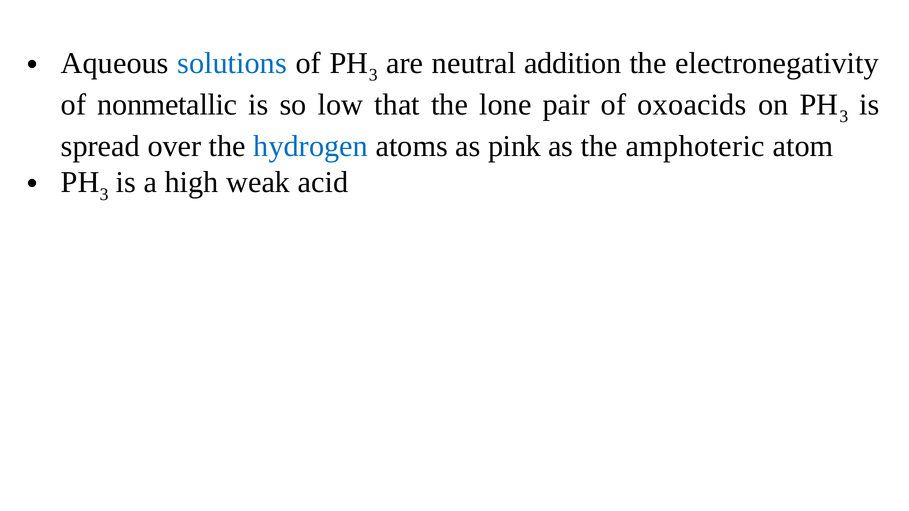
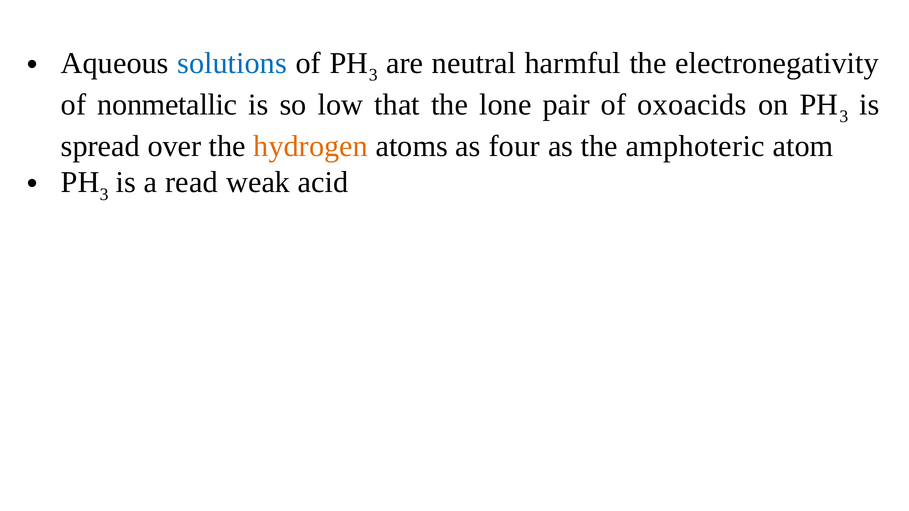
addition: addition -> harmful (573, 63)
hydrogen colour: blue -> orange (311, 146)
pink: pink -> four (514, 146)
high: high -> read (192, 183)
